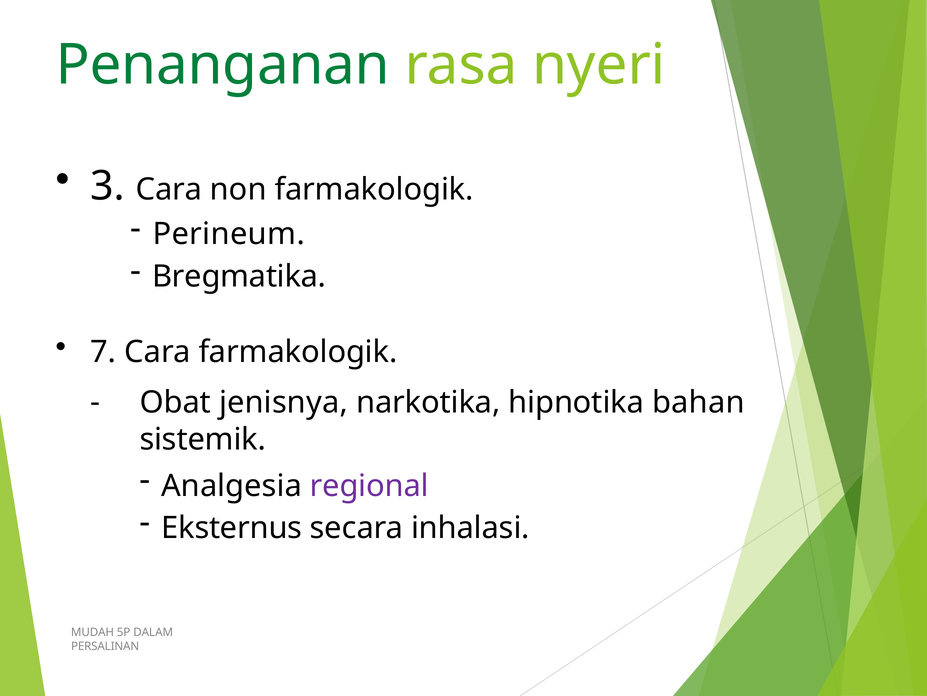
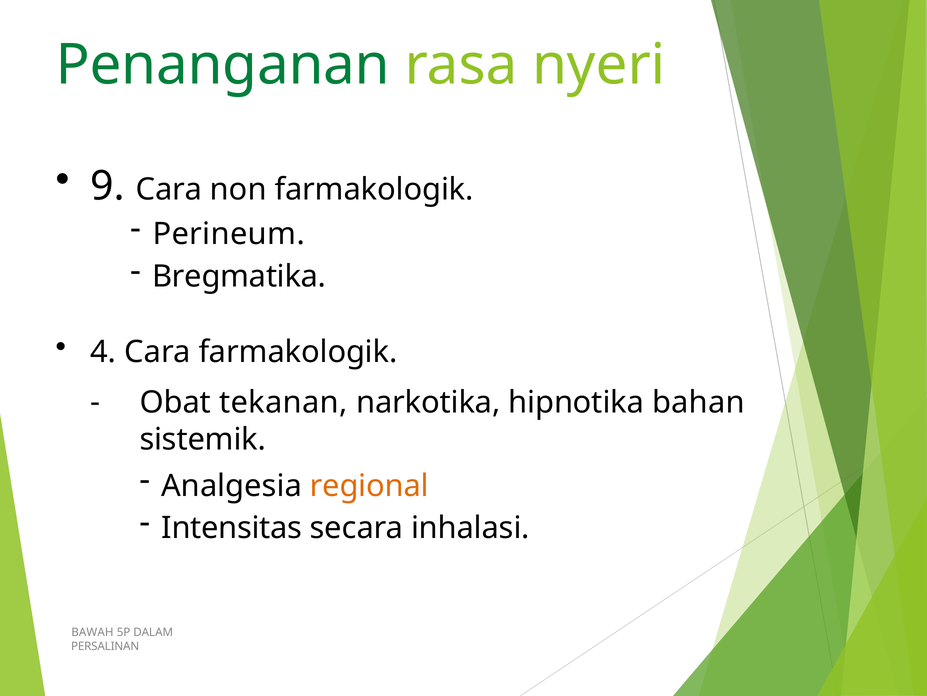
3: 3 -> 9 (108, 186)
7: 7 -> 4 (103, 352)
jenisnya: jenisnya -> tekanan (283, 402)
regional colour: purple -> orange (369, 485)
Eksternus: Eksternus -> Intensitas (232, 527)
MUDAH: MUDAH -> BAWAH (92, 632)
